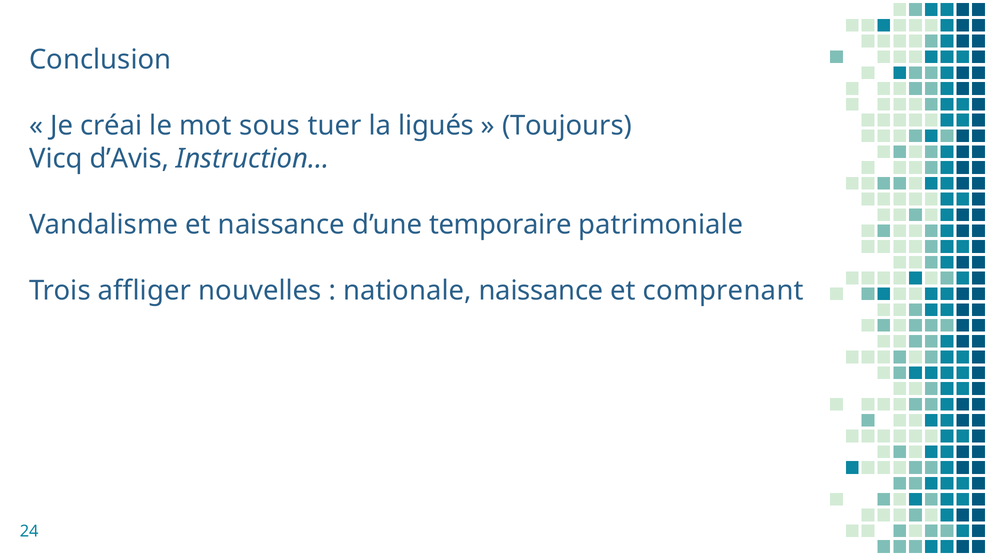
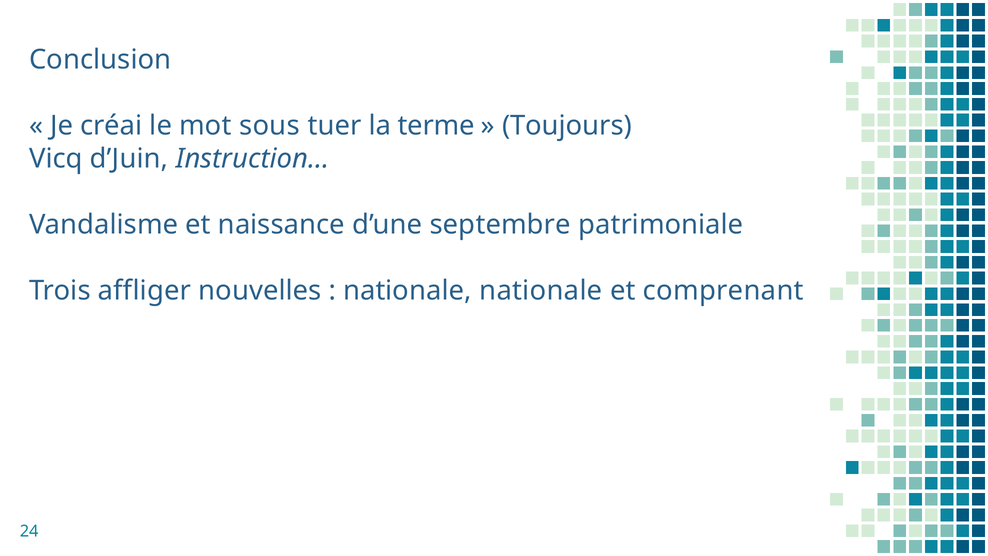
ligués: ligués -> terme (436, 126)
d’Avis: d’Avis -> d’Juin (129, 159)
temporaire: temporaire -> septembre (500, 225)
nationale naissance: naissance -> nationale (541, 291)
